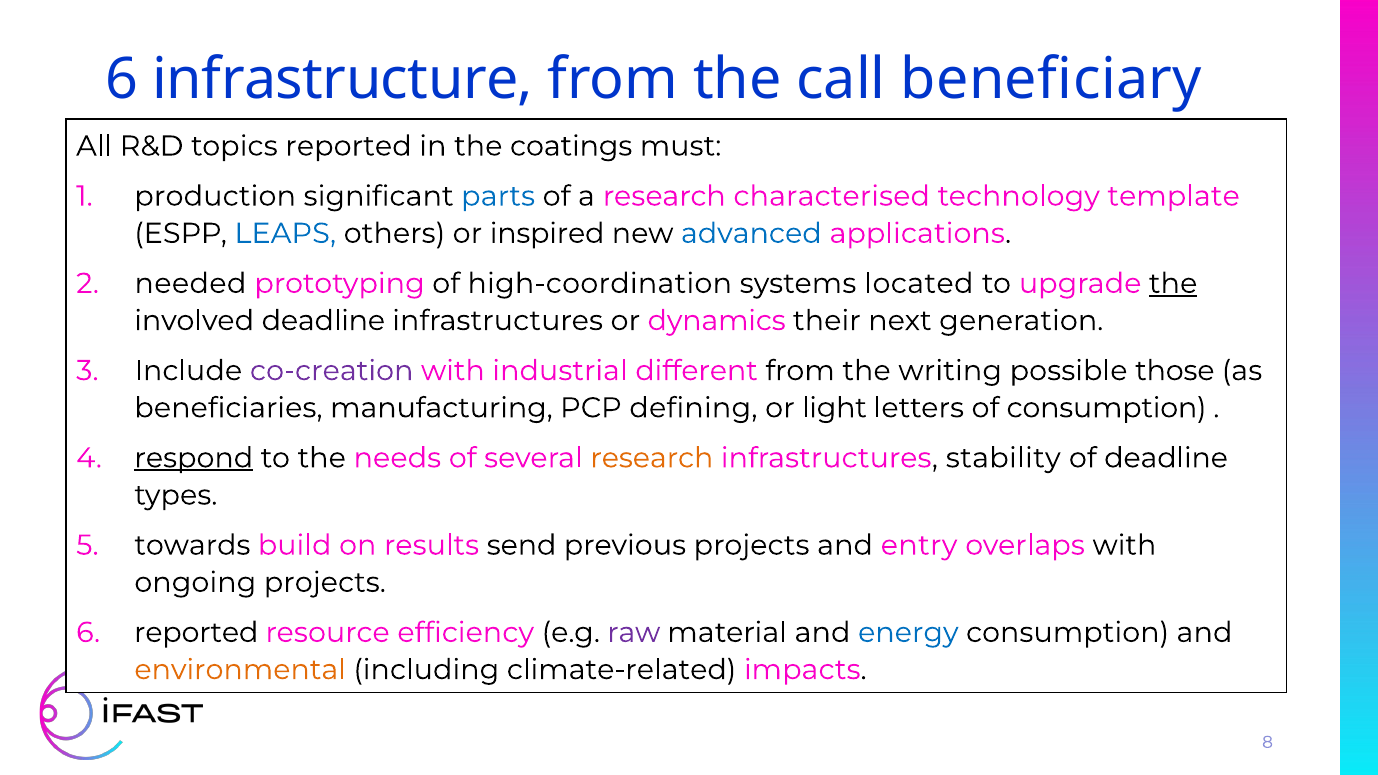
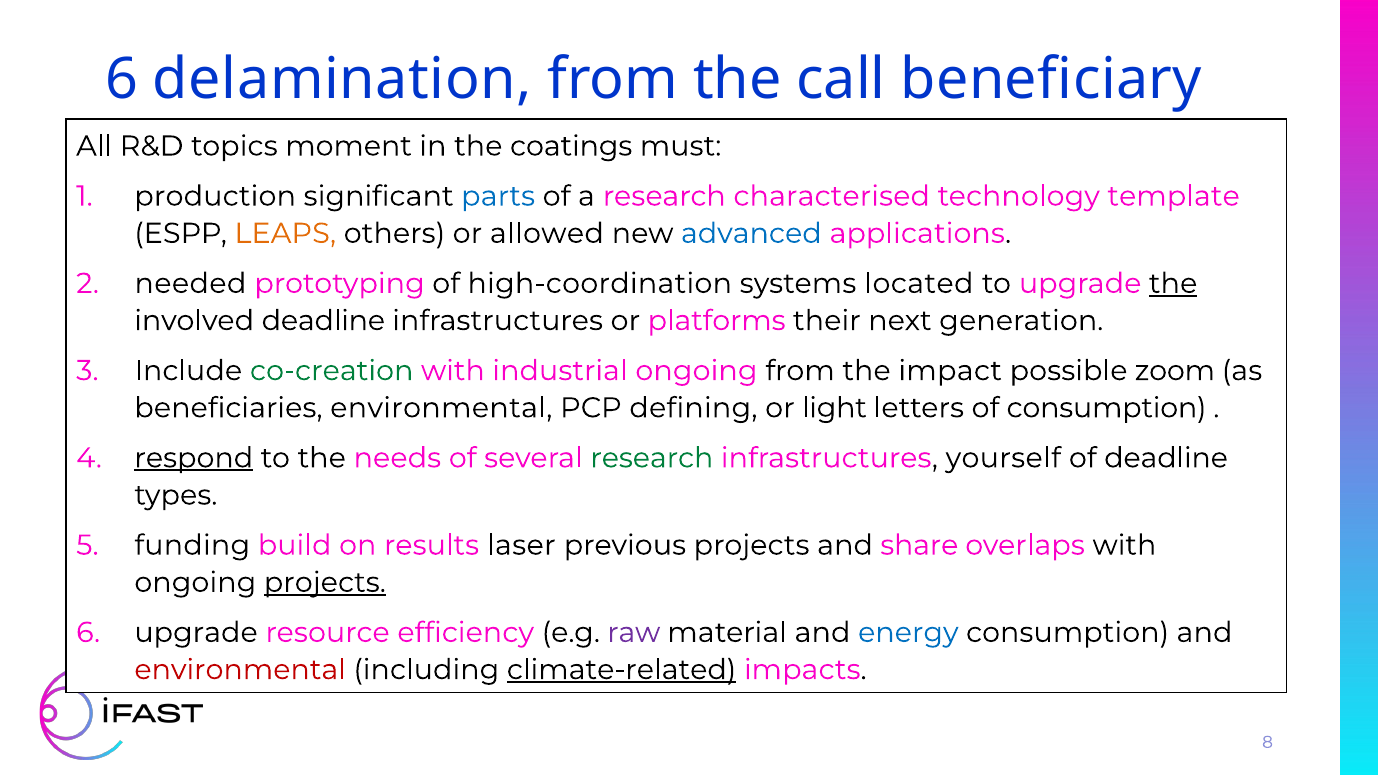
infrastructure: infrastructure -> delamination (342, 80)
topics reported: reported -> moment (349, 146)
LEAPS colour: blue -> orange (285, 233)
inspired: inspired -> allowed (547, 233)
dynamics: dynamics -> platforms (717, 321)
co-creation colour: purple -> green (332, 371)
industrial different: different -> ongoing (696, 371)
writing: writing -> impact (950, 371)
those: those -> zoom (1175, 371)
beneficiaries manufacturing: manufacturing -> environmental (441, 408)
research colour: orange -> green (652, 458)
stability: stability -> yourself (1003, 458)
towards: towards -> funding (192, 545)
send: send -> laser (521, 545)
entry: entry -> share (919, 545)
projects underline: none -> present (325, 582)
6 reported: reported -> upgrade (196, 633)
environmental colour: orange -> red (240, 670)
climate-related underline: none -> present (622, 670)
